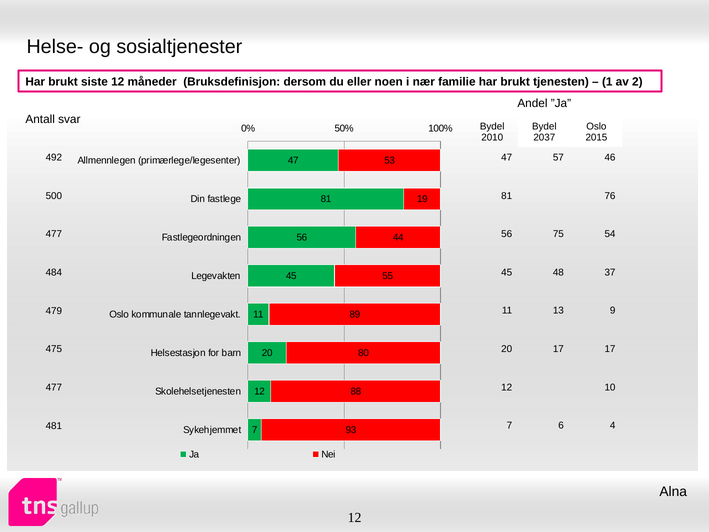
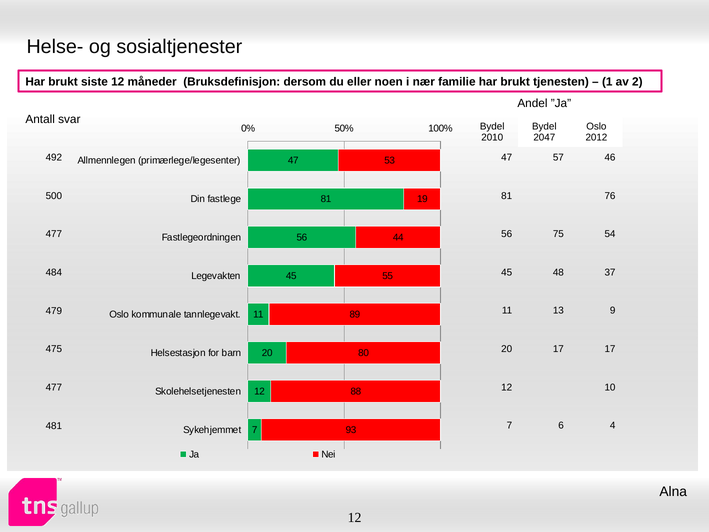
2037: 2037 -> 2047 (544, 137)
2015: 2015 -> 2012 (596, 137)
